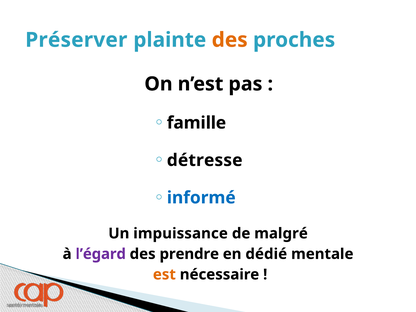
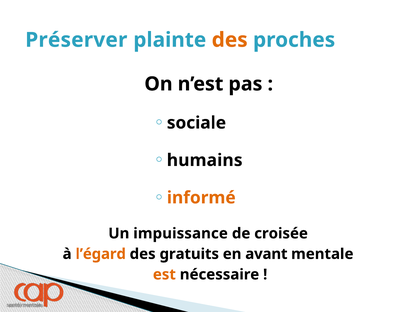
famille: famille -> sociale (196, 123)
détresse: détresse -> humains (205, 160)
informé colour: blue -> orange (201, 198)
malgré: malgré -> croisée (281, 233)
l’égard colour: purple -> orange (101, 254)
prendre: prendre -> gratuits (189, 254)
dédié: dédié -> avant (266, 254)
